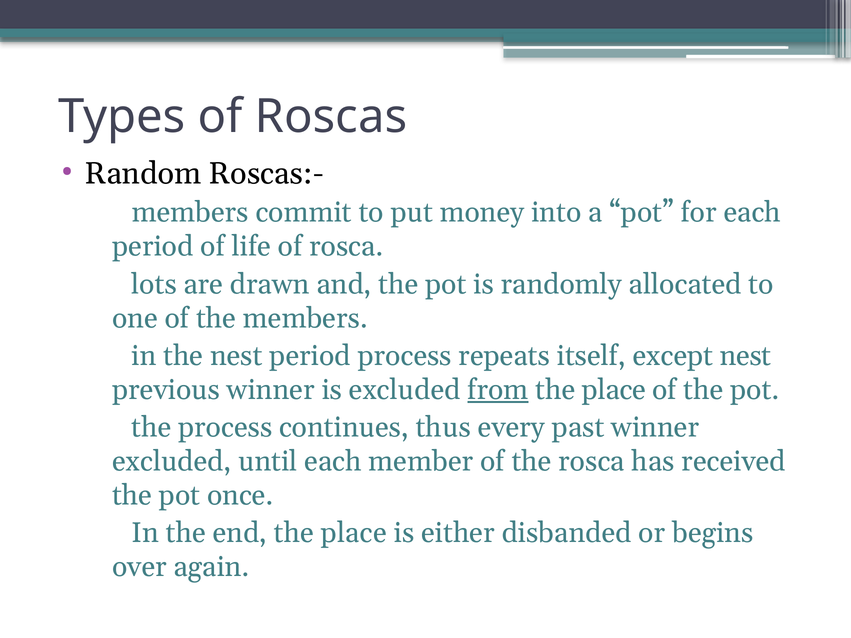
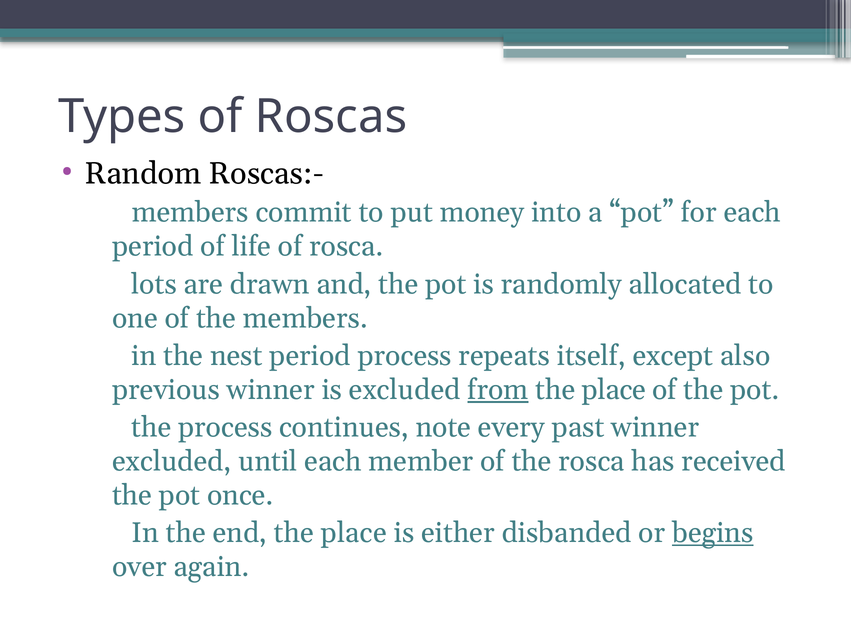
except nest: nest -> also (745, 356)
thus: thus -> note (443, 428)
begins underline: none -> present (713, 533)
